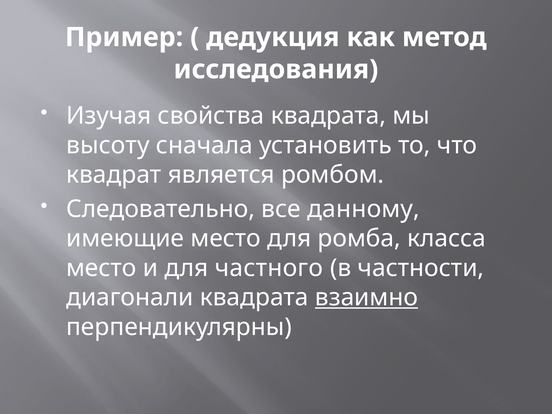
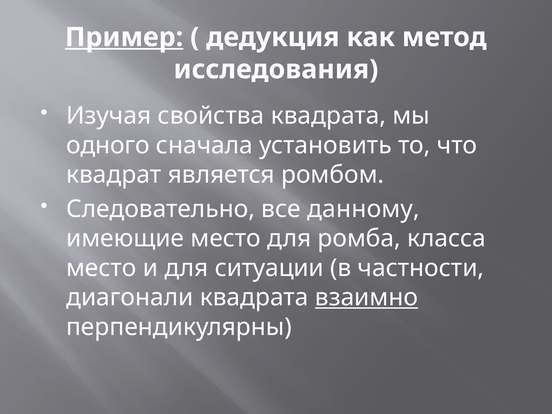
Пример underline: none -> present (124, 37)
высоту: высоту -> одного (108, 145)
частного: частного -> ситуации (269, 268)
